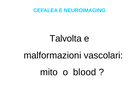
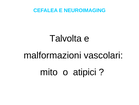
blood: blood -> atipici (85, 72)
